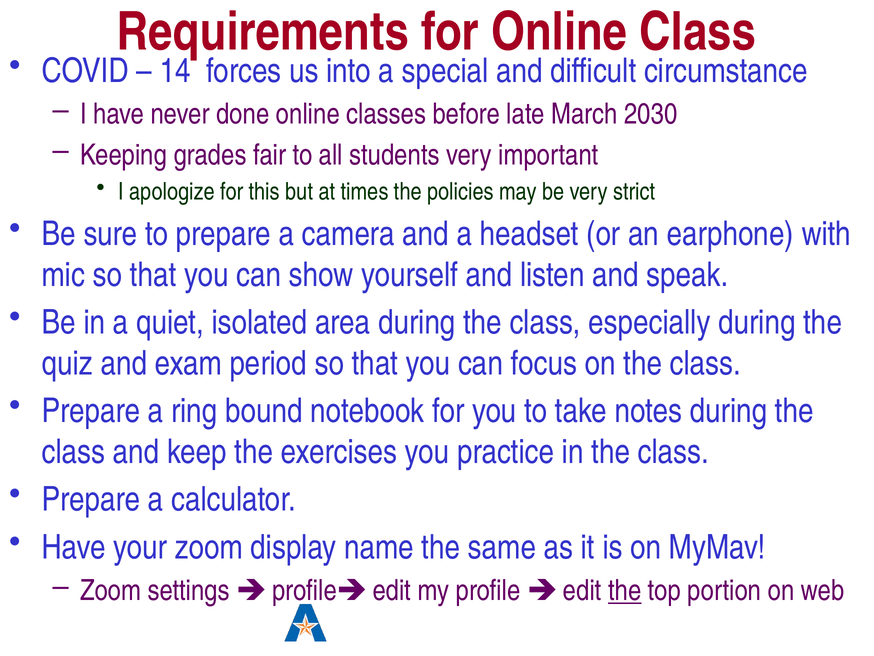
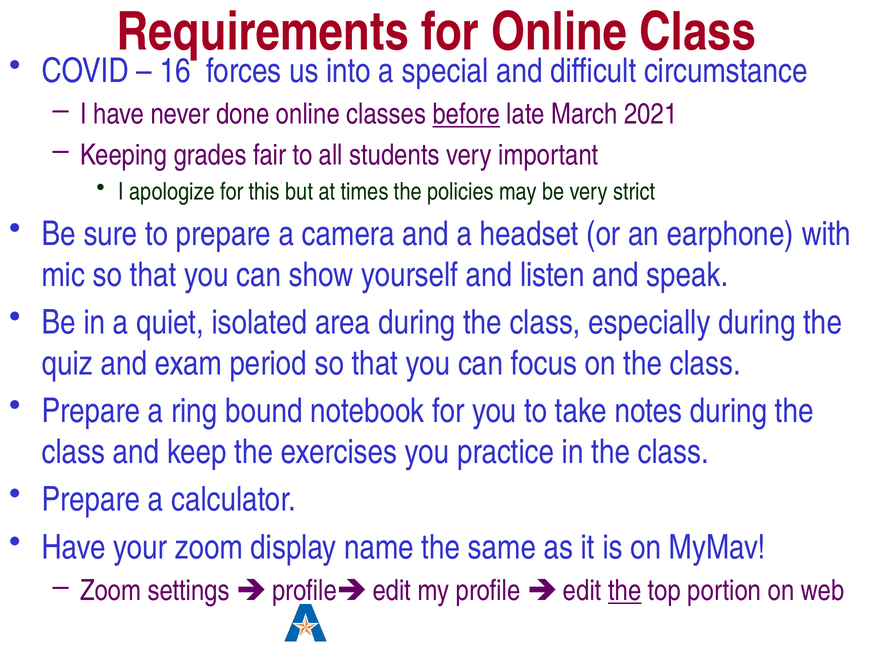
14: 14 -> 16 (175, 71)
before underline: none -> present (466, 114)
2030: 2030 -> 2021 (651, 114)
